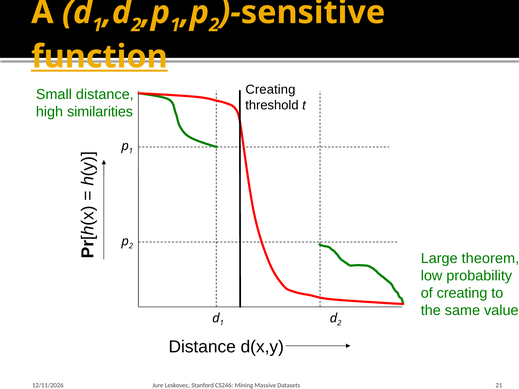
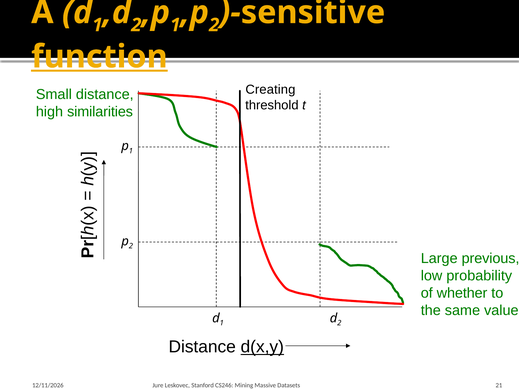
theorem: theorem -> previous (491, 259)
of creating: creating -> whether (462, 293)
d(x,y underline: none -> present (262, 347)
